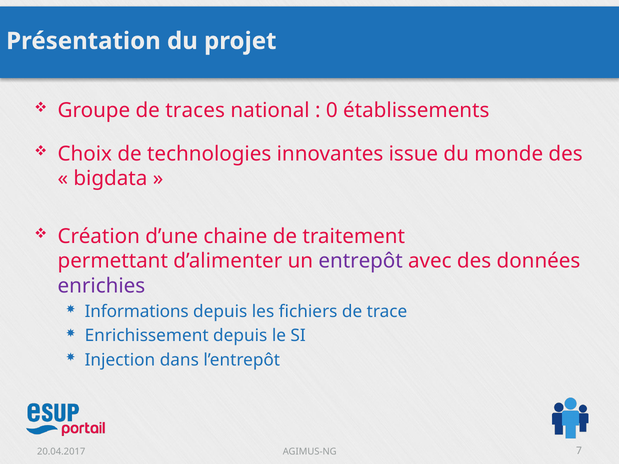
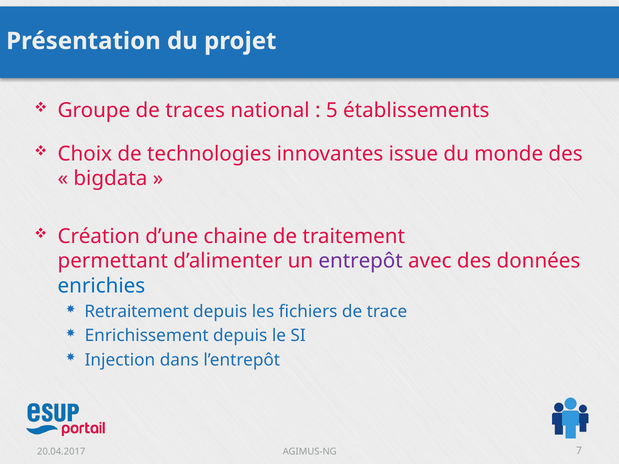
0: 0 -> 5 (332, 111)
enrichies colour: purple -> blue (101, 286)
Informations: Informations -> Retraitement (137, 312)
